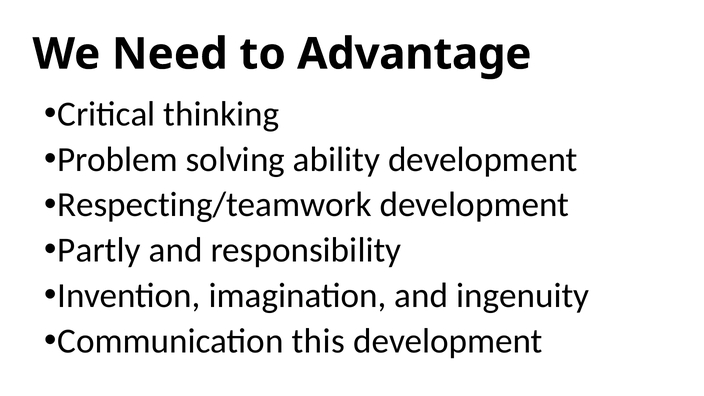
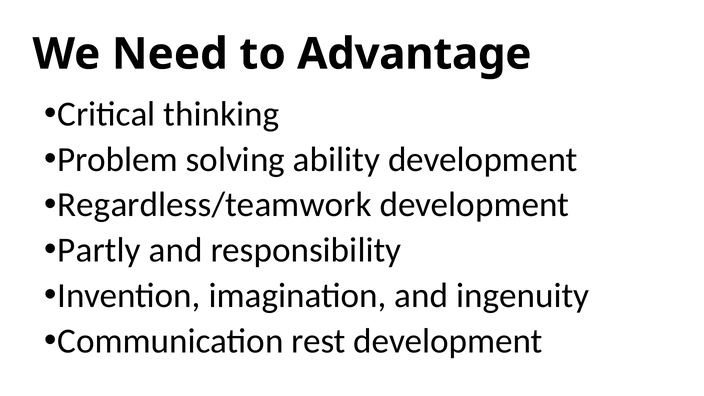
Respecting/teamwork: Respecting/teamwork -> Regardless/teamwork (214, 205)
this: this -> rest (319, 341)
